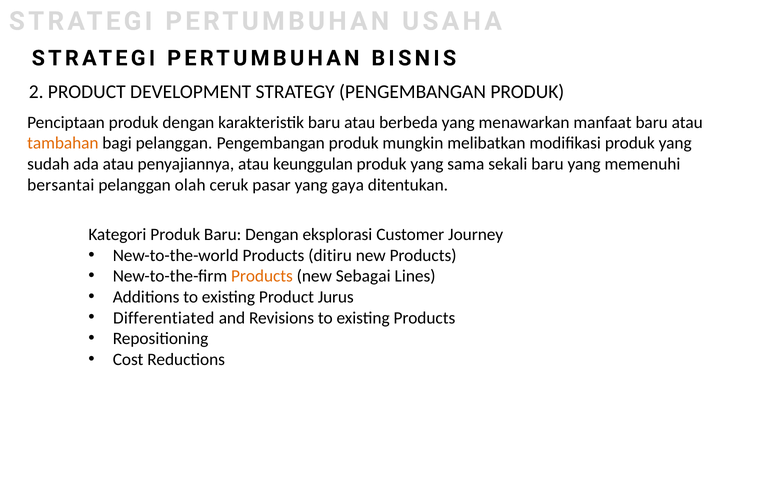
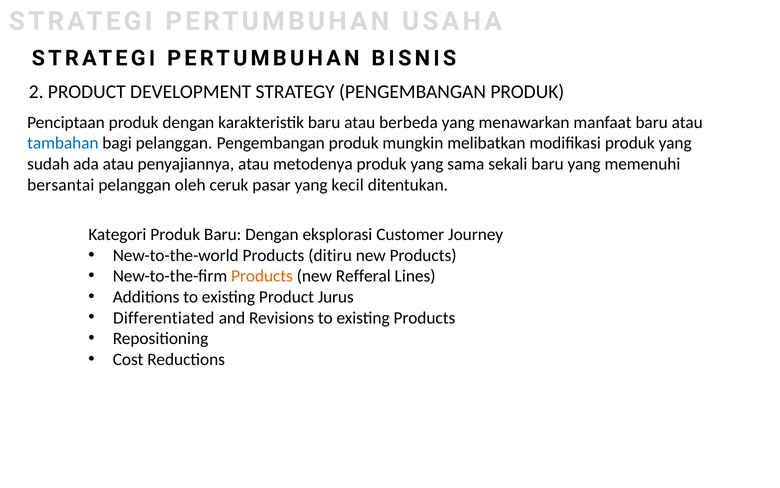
tambahan colour: orange -> blue (63, 143)
keunggulan: keunggulan -> metodenya (313, 164)
olah: olah -> oleh (190, 185)
gaya: gaya -> kecil (348, 185)
Sebagai: Sebagai -> Refferal (363, 276)
